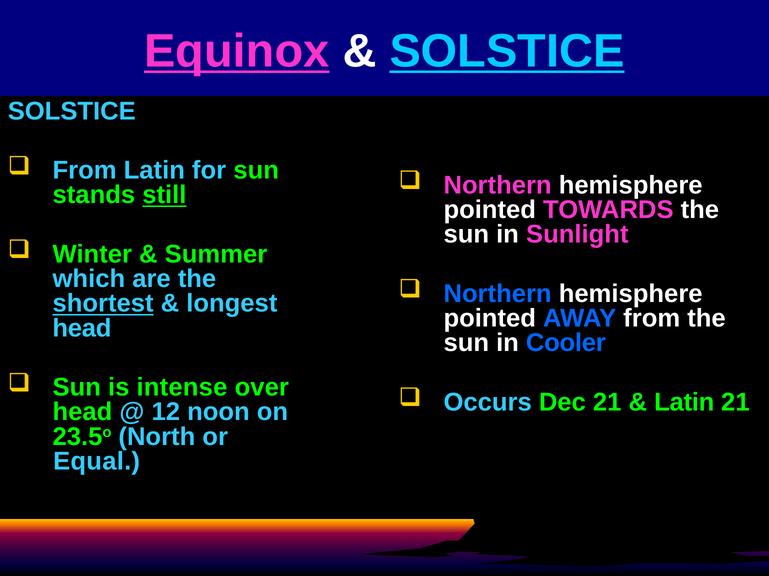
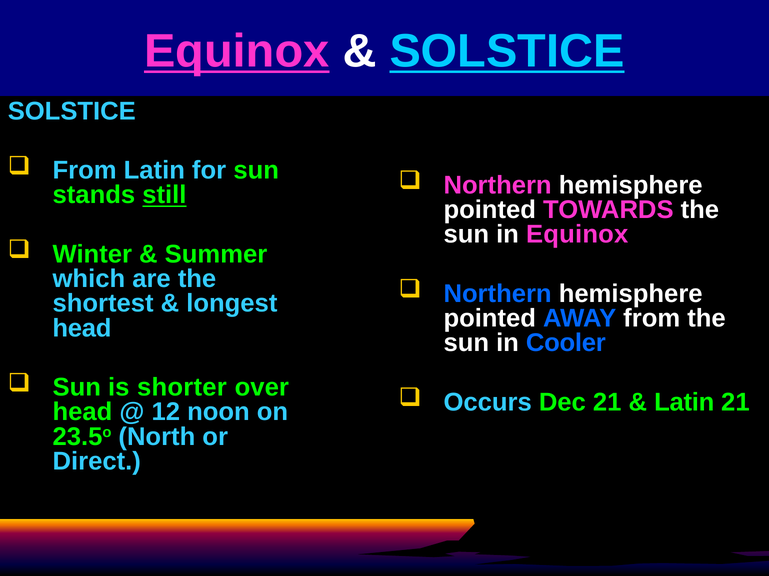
in Sunlight: Sunlight -> Equinox (577, 235)
shortest underline: present -> none (103, 304)
intense: intense -> shorter (182, 388)
Equal: Equal -> Direct (97, 462)
